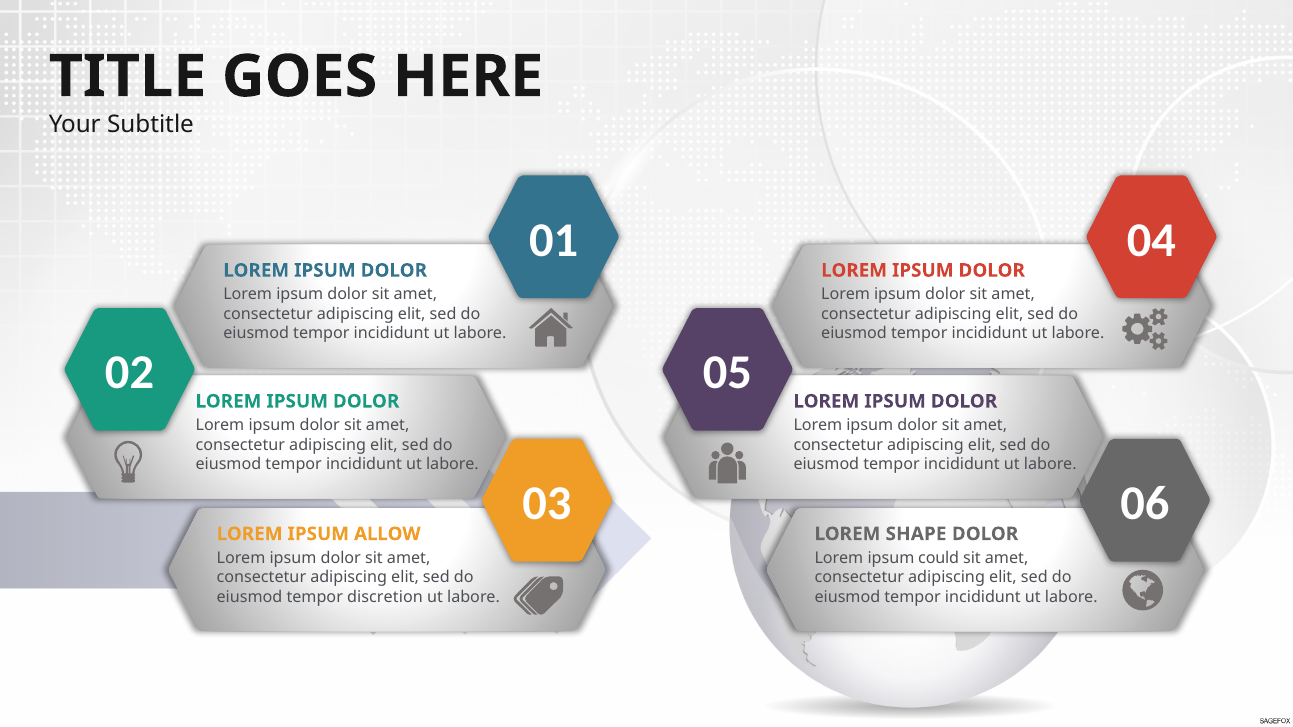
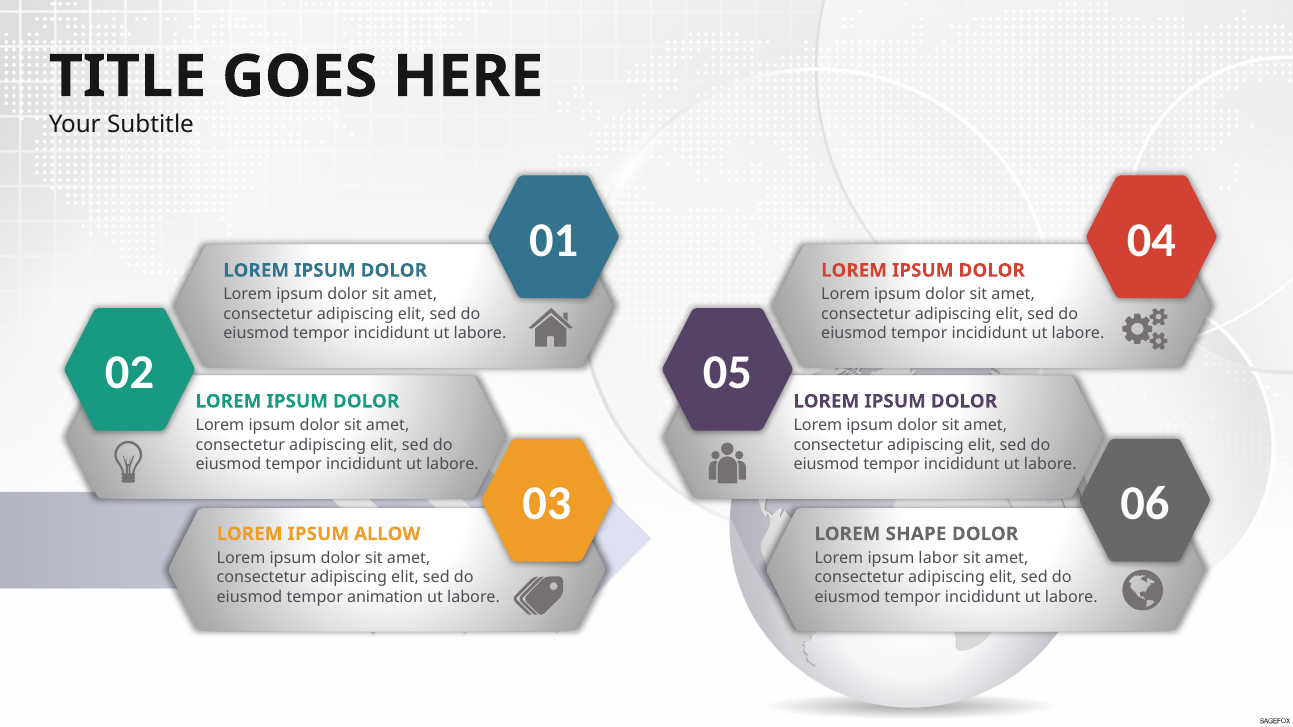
could: could -> labor (939, 558)
discretion: discretion -> animation (385, 597)
